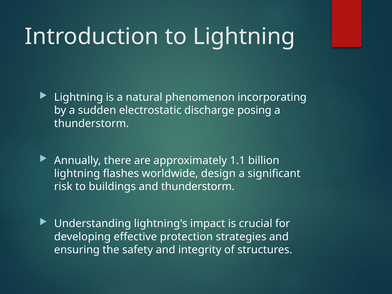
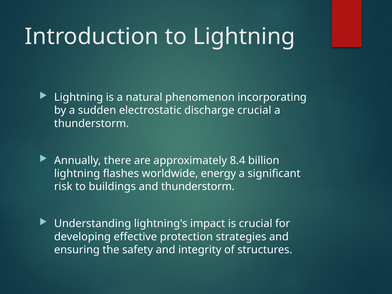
discharge posing: posing -> crucial (254, 110)
1.1: 1.1 -> 8.4 (238, 160)
design: design -> energy (218, 174)
